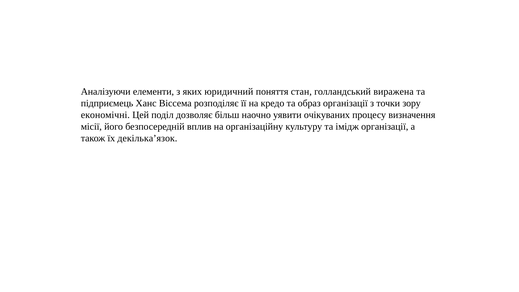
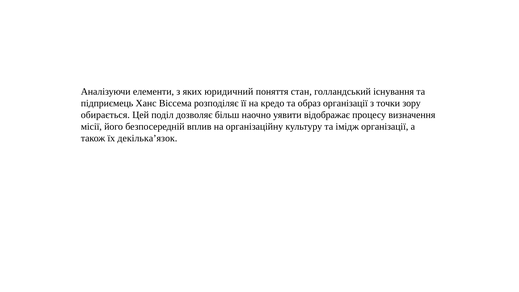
виражена: виражена -> існування (394, 91)
економічні: економічні -> обирається (105, 115)
очікуваних: очікуваних -> відображає (327, 115)
